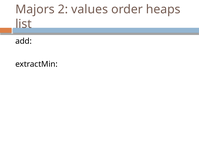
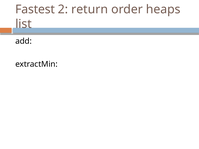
Majors: Majors -> Fastest (35, 9)
values: values -> return (90, 9)
